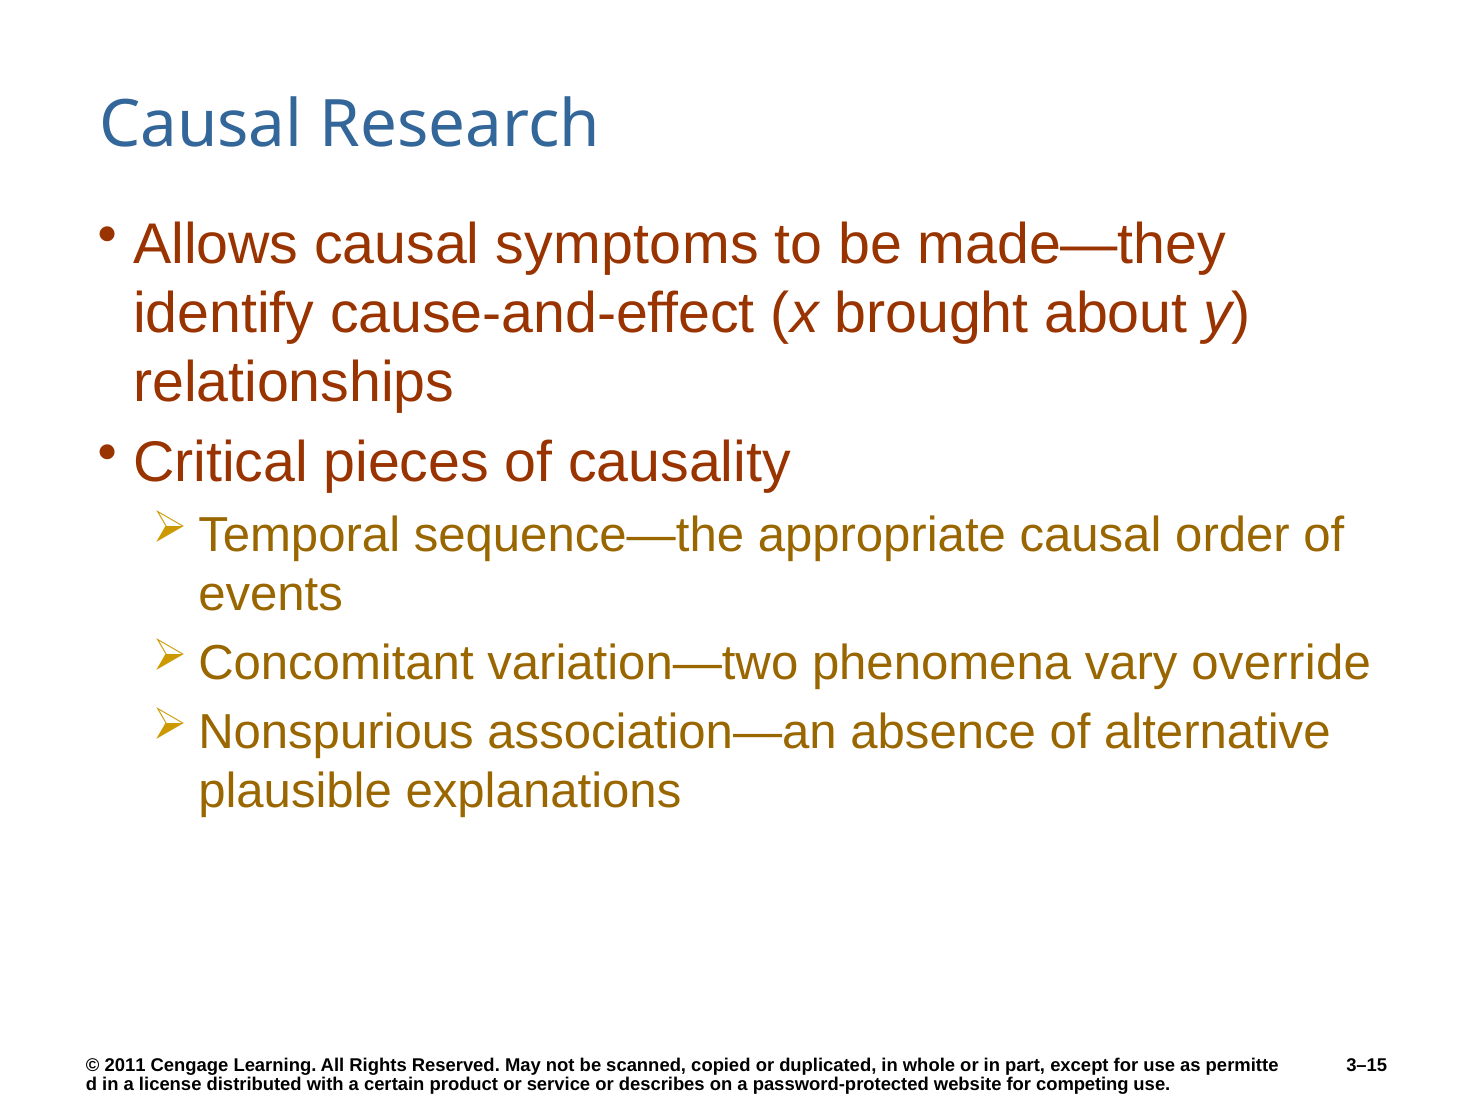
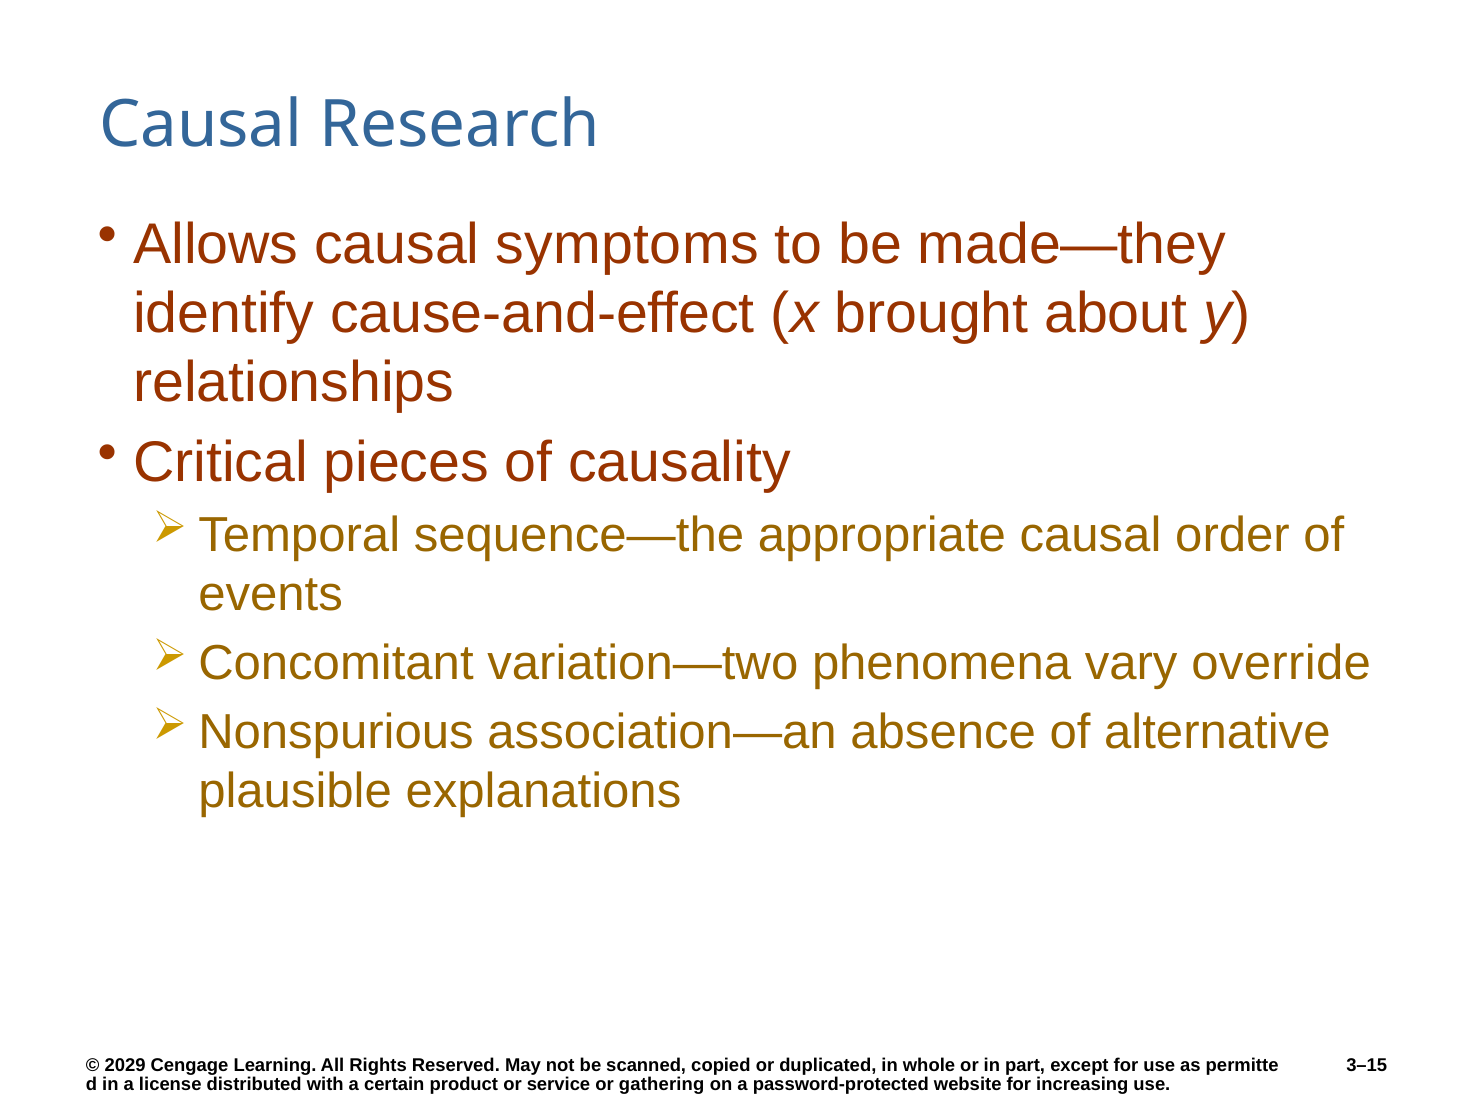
2011: 2011 -> 2029 (125, 1066)
describes: describes -> gathering (662, 1084)
competing: competing -> increasing (1082, 1084)
